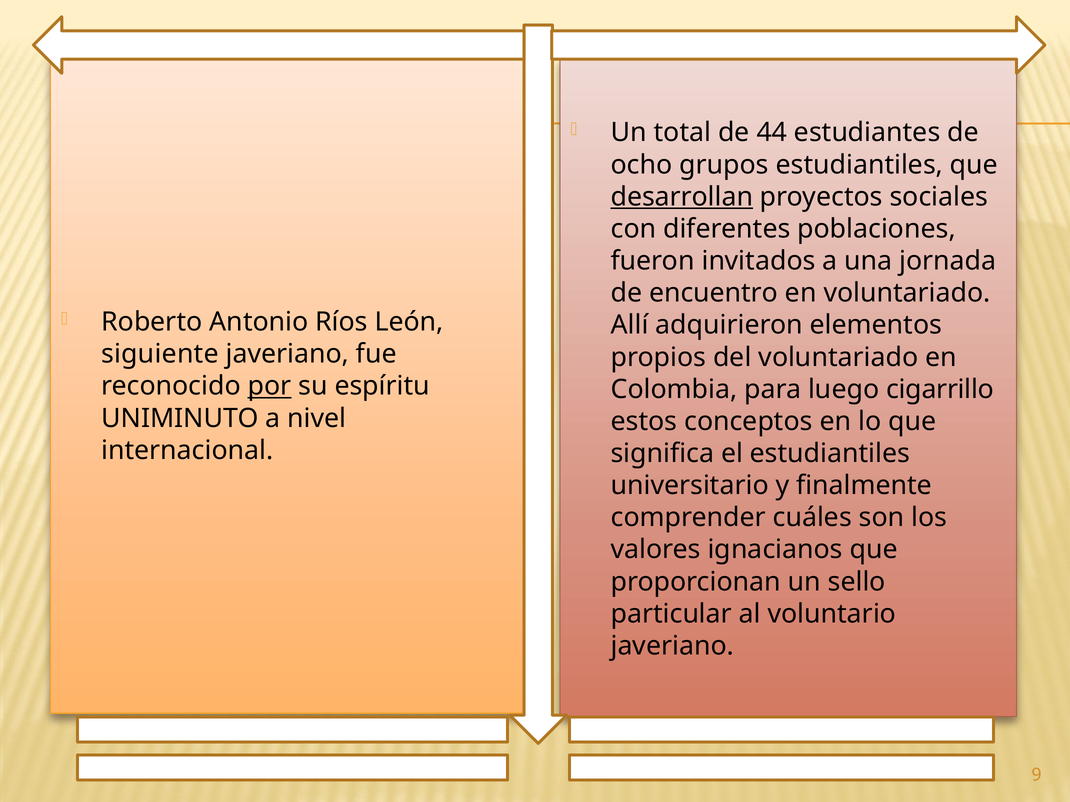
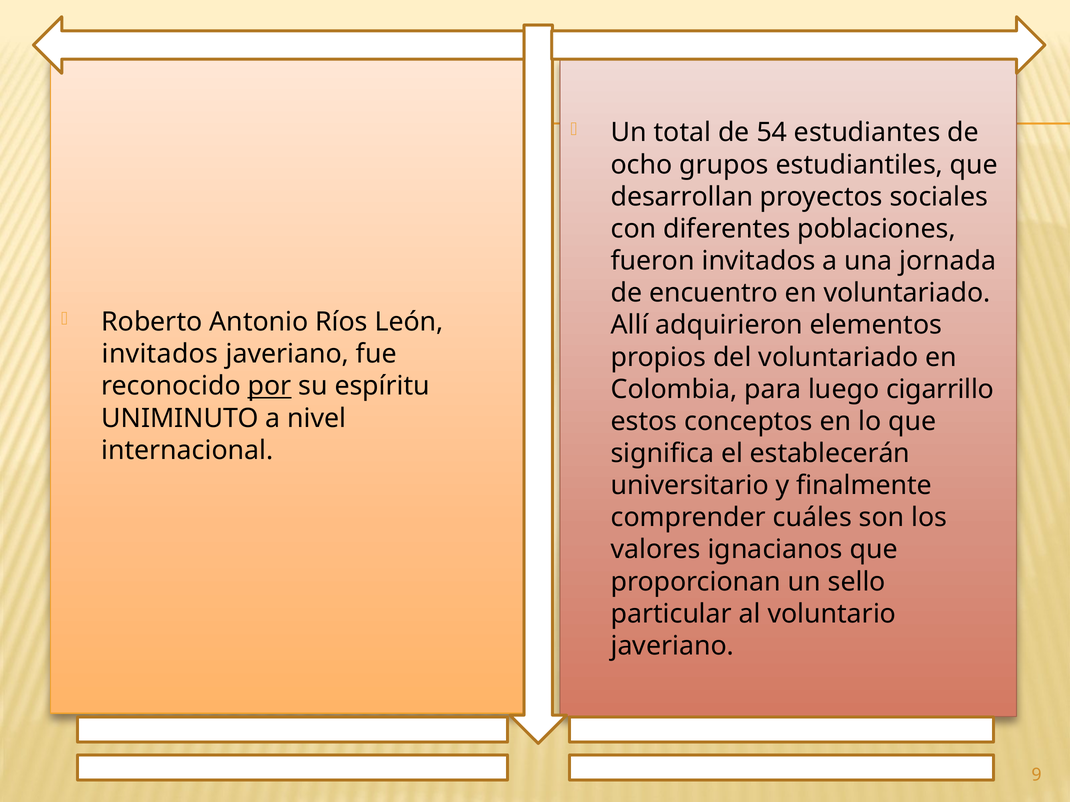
44: 44 -> 54 (772, 133)
desarrollan underline: present -> none (682, 197)
siguiente: siguiente -> invitados (160, 354)
el estudiantiles: estudiantiles -> establecerán (830, 454)
